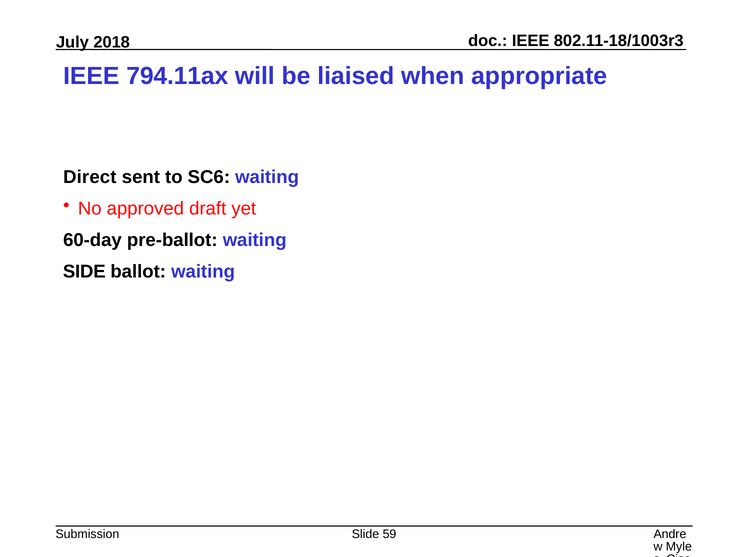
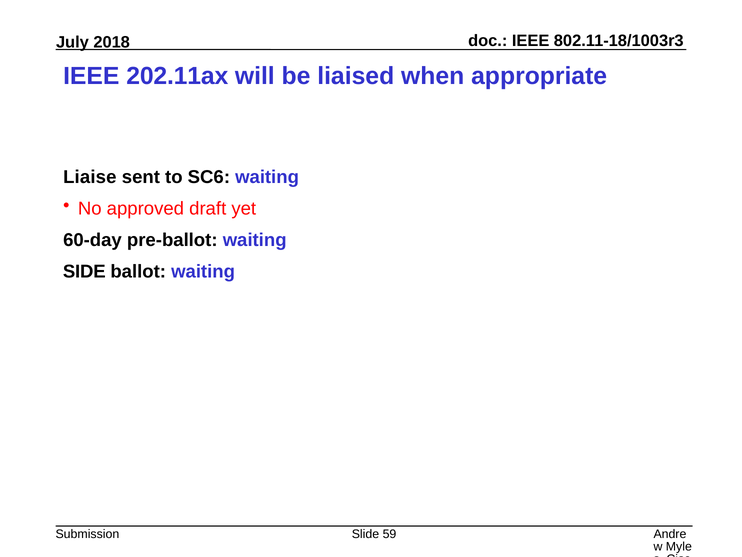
794.11ax: 794.11ax -> 202.11ax (177, 76)
Direct: Direct -> Liaise (90, 177)
